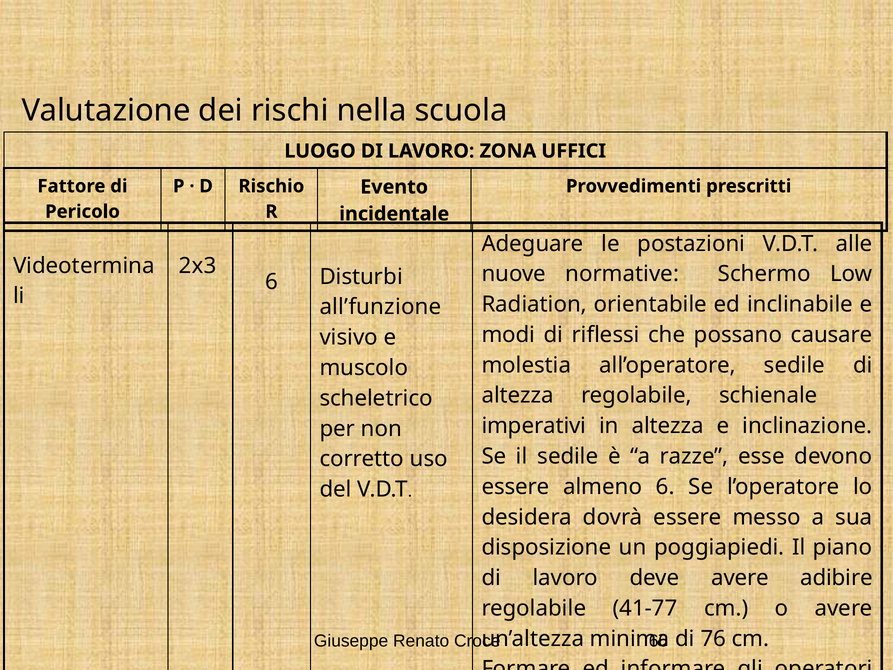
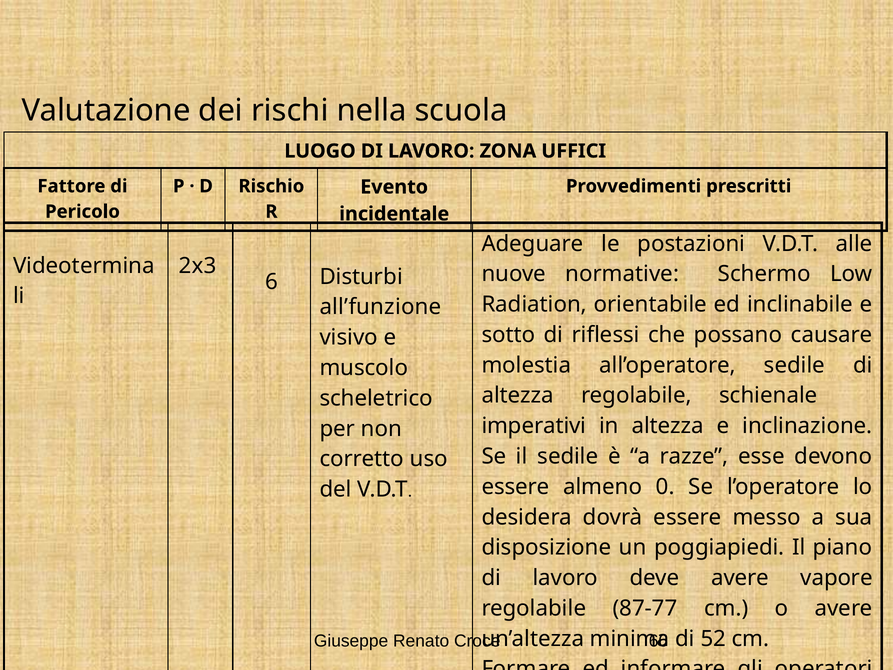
modi: modi -> sotto (508, 335)
almeno 6: 6 -> 0 (665, 487)
adibire: adibire -> vapore (837, 578)
41-77: 41-77 -> 87-77 (645, 608)
76: 76 -> 52 (713, 638)
